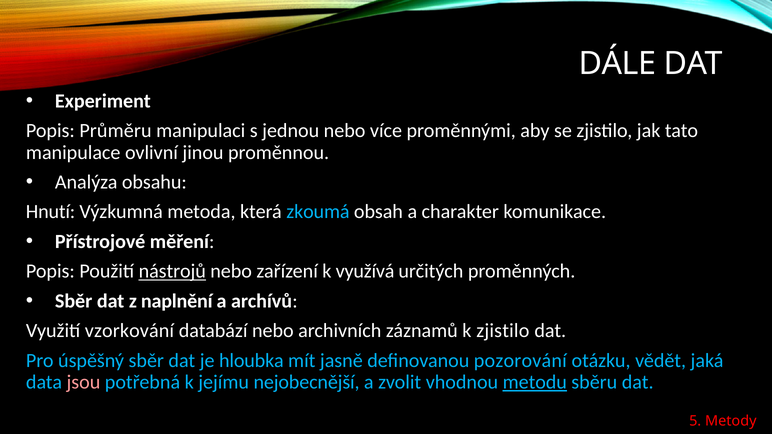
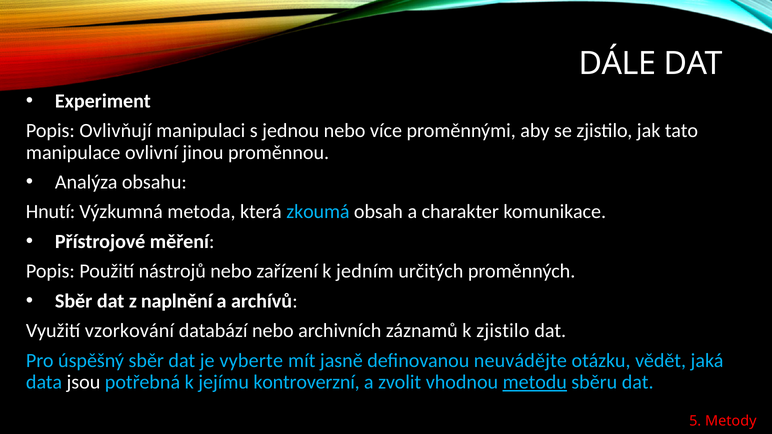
Průměru: Průměru -> Ovlivňují (115, 131)
nástrojů underline: present -> none (172, 271)
využívá: využívá -> jedním (365, 271)
hloubka: hloubka -> vyberte (251, 361)
pozorování: pozorování -> neuvádějte (520, 361)
jsou colour: pink -> white (83, 382)
nejobecnější: nejobecnější -> kontroverzní (307, 382)
